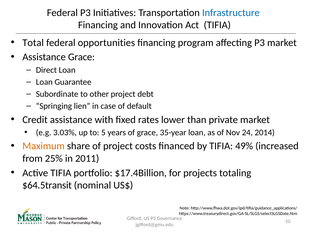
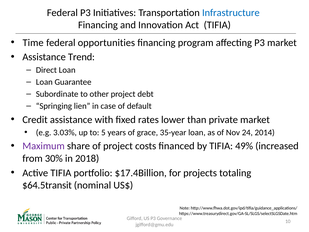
Total: Total -> Time (33, 43)
Assistance Grace: Grace -> Trend (81, 57)
Maximum colour: orange -> purple (44, 146)
25%: 25% -> 30% (54, 158)
2011: 2011 -> 2018 (87, 158)
